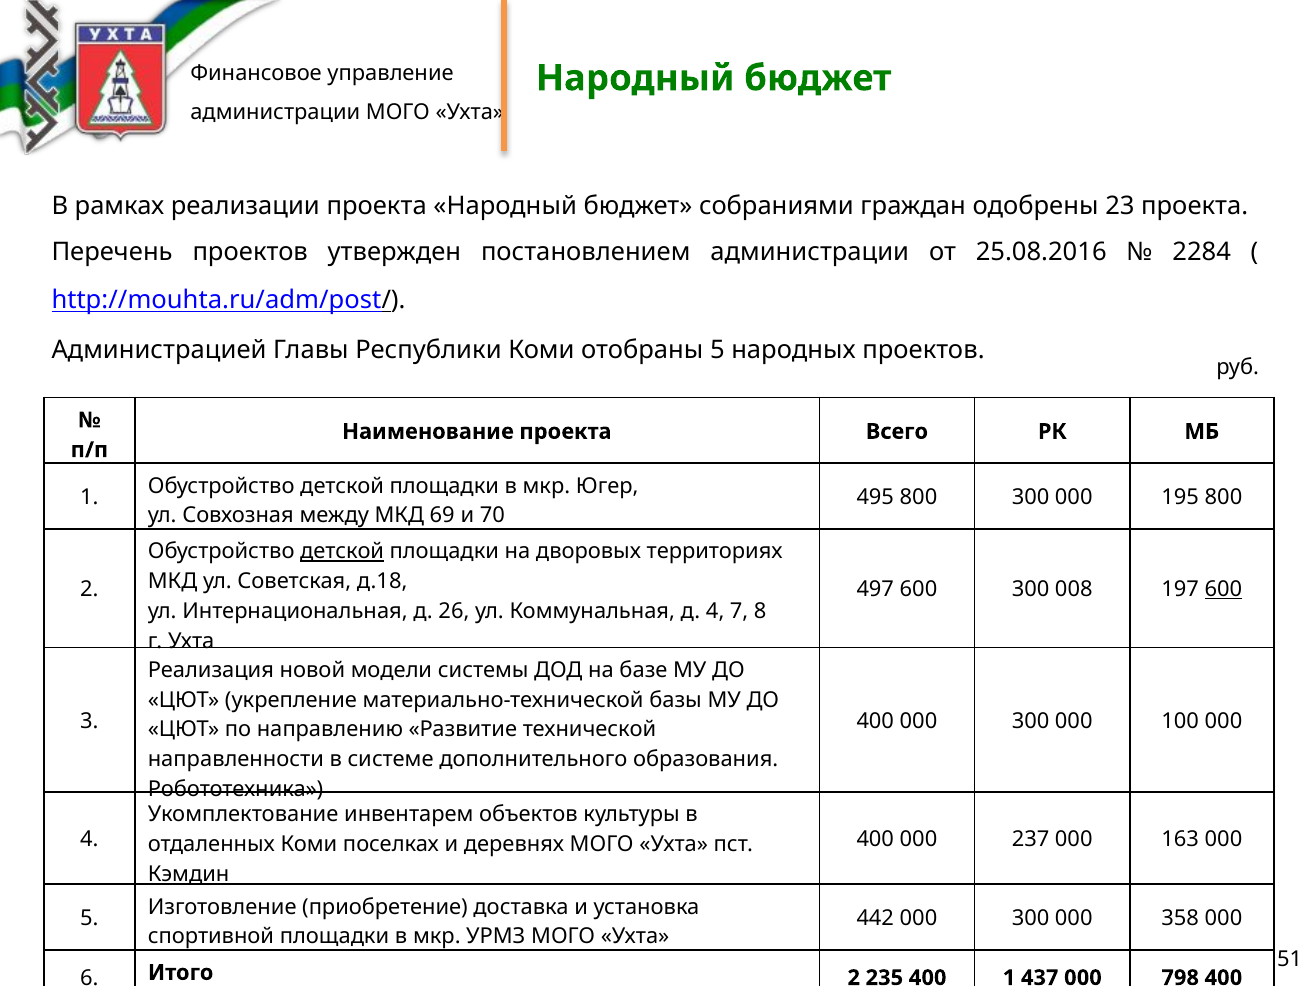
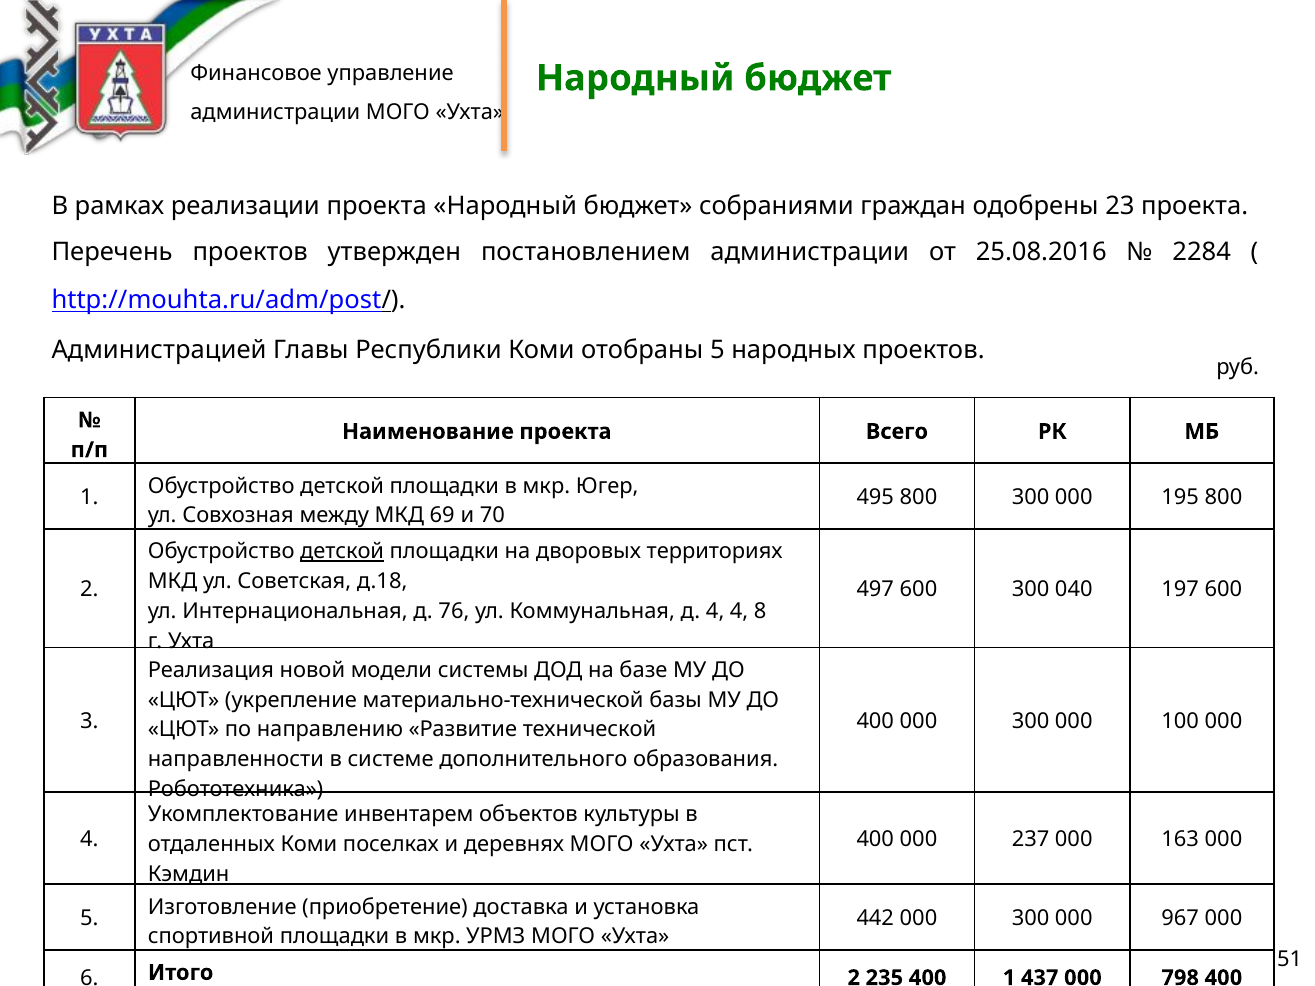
008: 008 -> 040 (1074, 590)
600 underline: present -> none (1223, 590)
26: 26 -> 76 (454, 611)
4 7: 7 -> 4 (739, 611)
358: 358 -> 967 (1180, 918)
